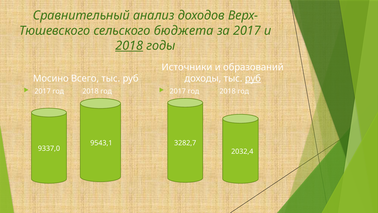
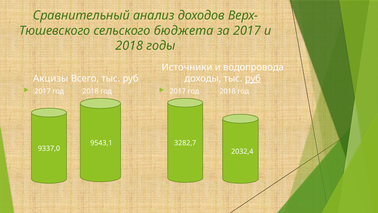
2018 underline: present -> none (129, 46)
образований: образований -> водопровода (253, 67)
Мосино: Мосино -> Акцизы (51, 78)
